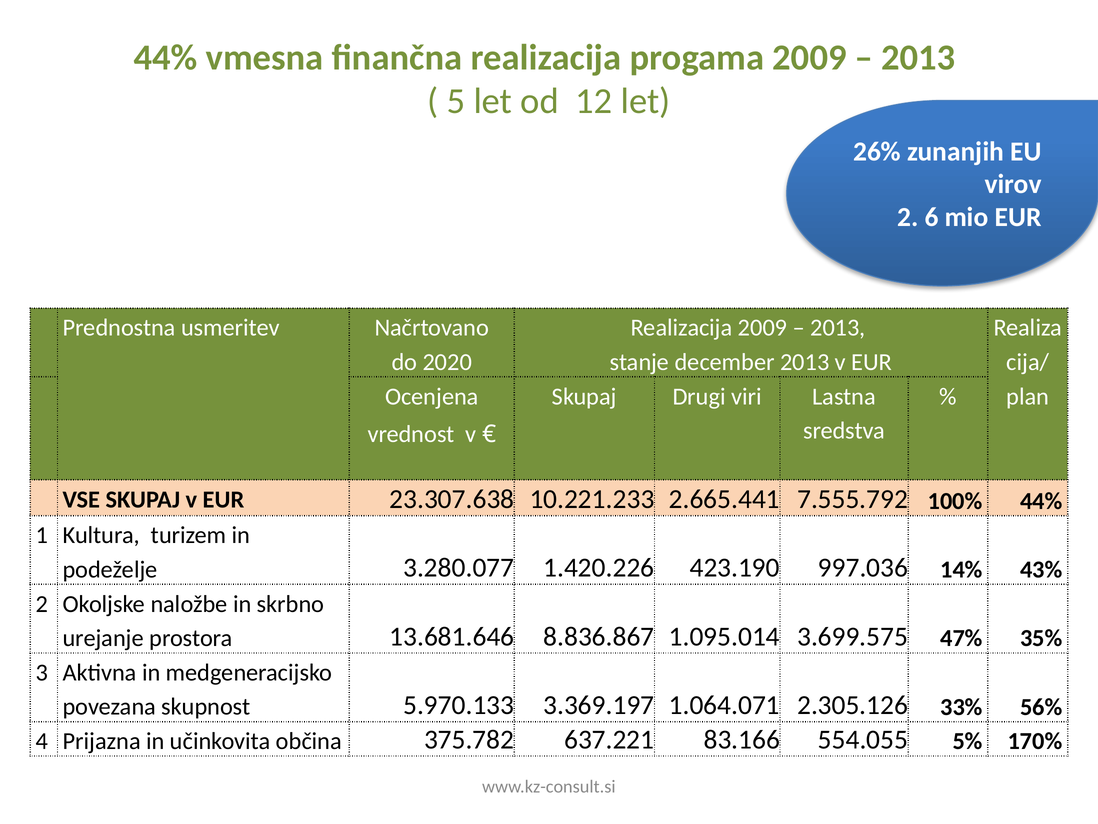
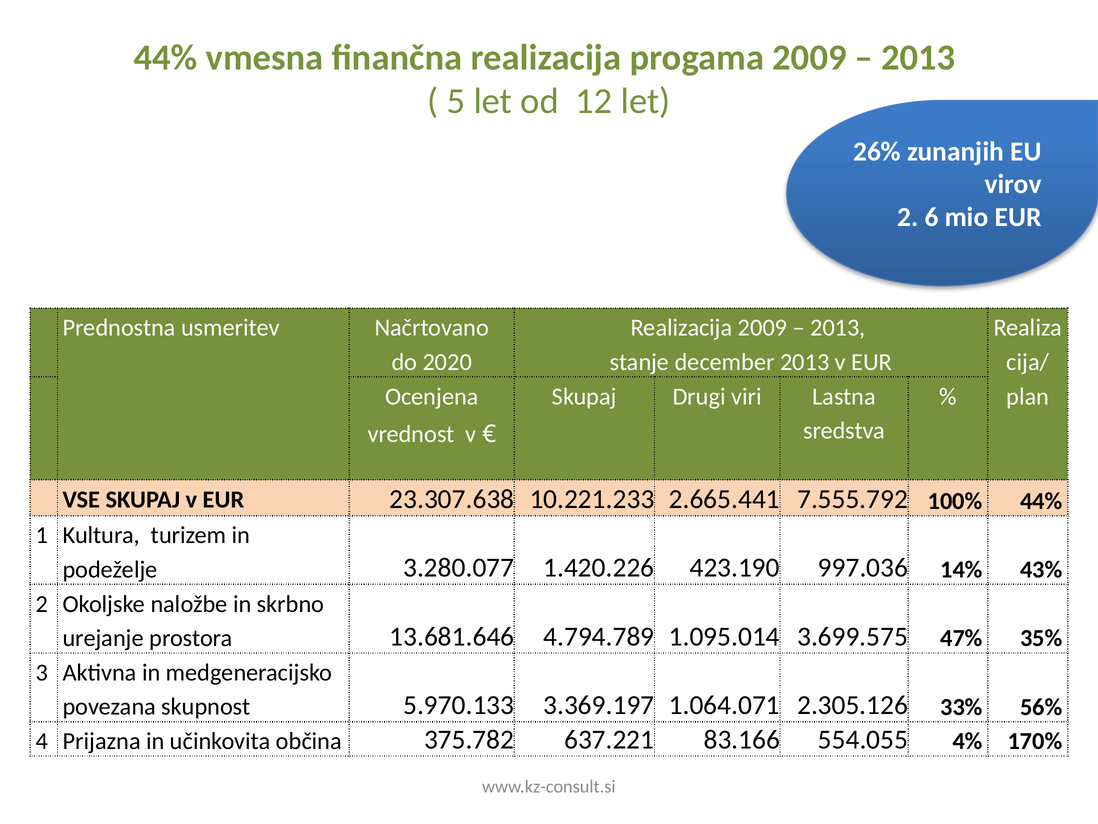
8.836.867: 8.836.867 -> 4.794.789 (599, 636)
5%: 5% -> 4% (968, 741)
